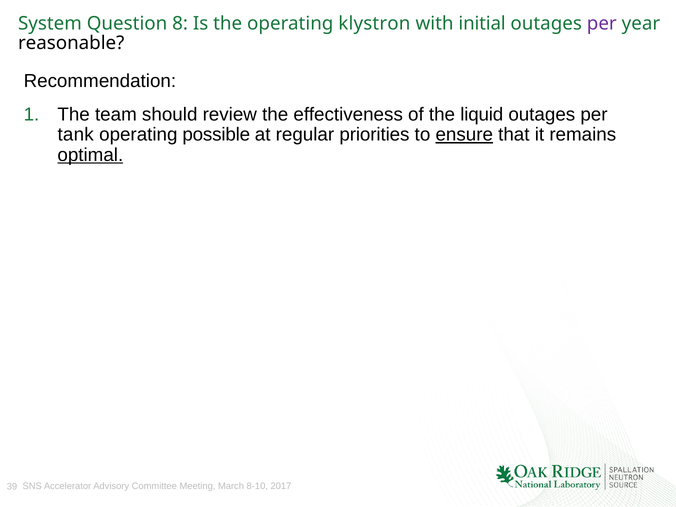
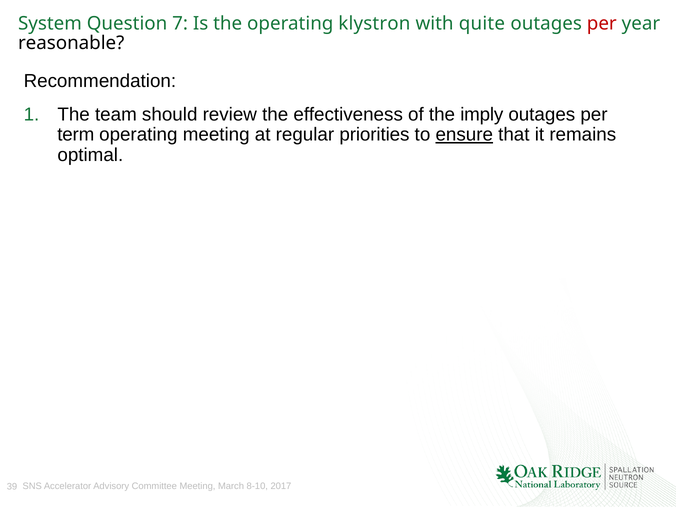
8: 8 -> 7 (180, 24)
initial: initial -> quite (482, 24)
per colour: purple -> red (602, 24)
liquid: liquid -> imply (482, 114)
tank: tank -> term (76, 135)
operating possible: possible -> meeting (216, 135)
optimal underline: present -> none (90, 155)
